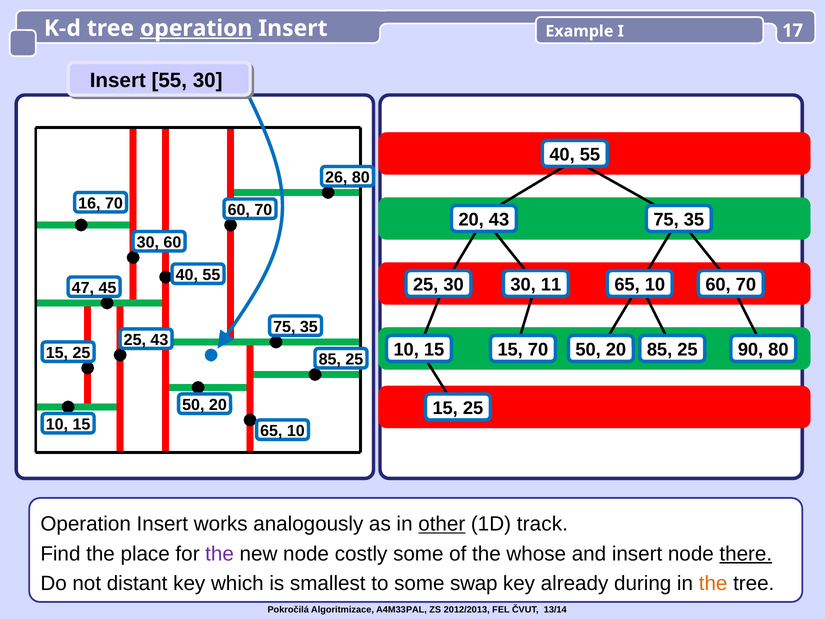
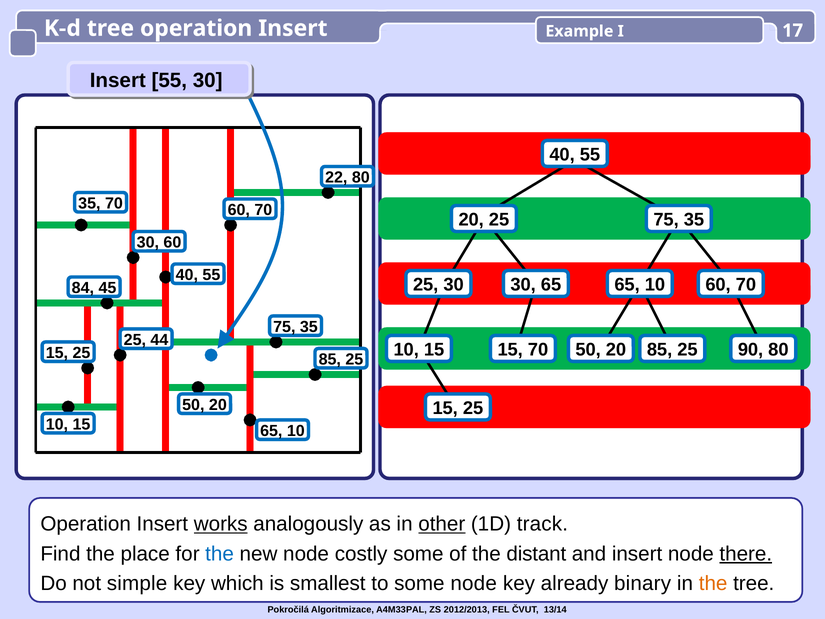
operation underline: present -> none (196, 28)
26: 26 -> 22 (336, 177)
16: 16 -> 35 (89, 203)
20 43: 43 -> 25 (499, 220)
30 11: 11 -> 65 (551, 285)
47: 47 -> 84 (83, 288)
25 43: 43 -> 44 (159, 340)
works underline: none -> present (221, 524)
the colour: purple -> blue (220, 554)
whose: whose -> distant (536, 554)
distant: distant -> simple (137, 583)
some swap: swap -> node (474, 583)
during: during -> binary (643, 583)
